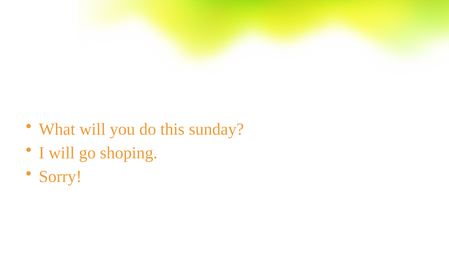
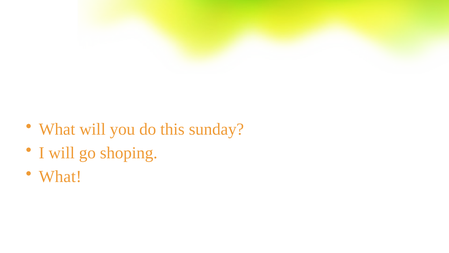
Sorry: Sorry -> What (60, 176)
